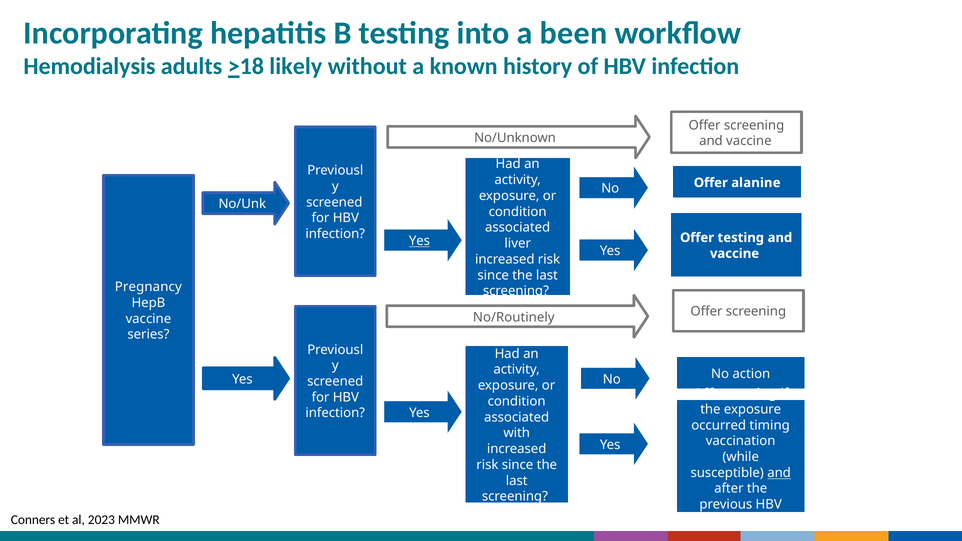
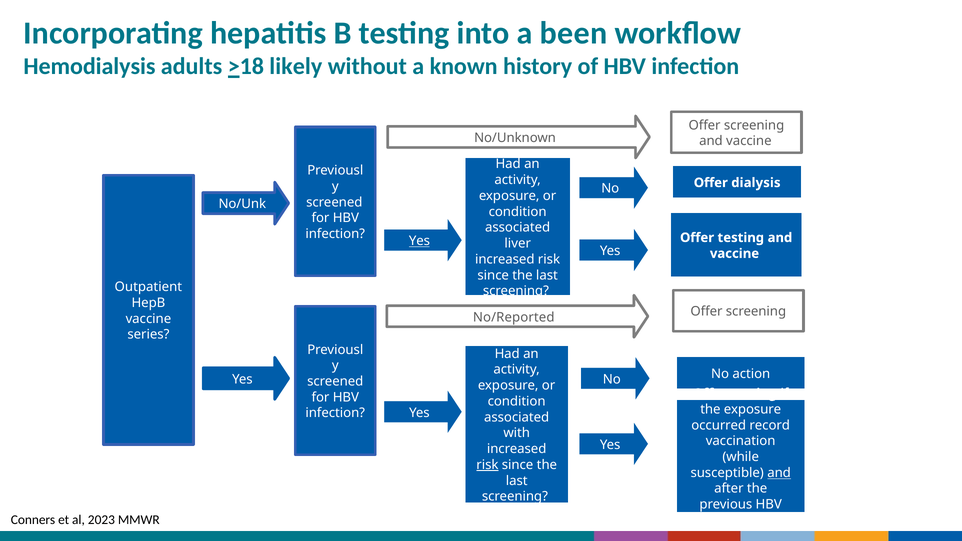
alanine: alanine -> dialysis (756, 183)
Pregnancy: Pregnancy -> Outpatient (148, 287)
No/Routinely: No/Routinely -> No/Reported (514, 317)
timing: timing -> record (770, 425)
risk underline: none -> present (487, 465)
